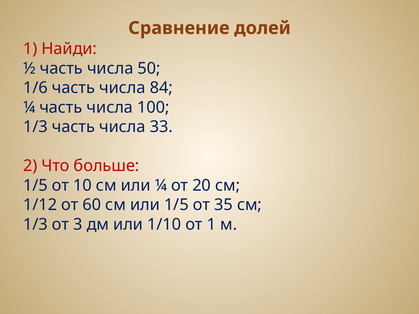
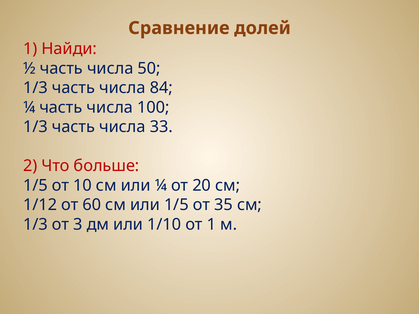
1/6: 1/6 -> 1/3 (35, 88)
